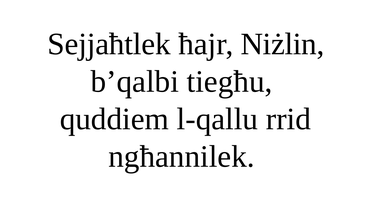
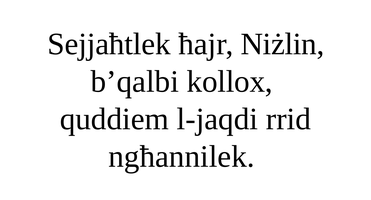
tiegħu: tiegħu -> kollox (230, 82)
l-qallu: l-qallu -> l-jaqdi (217, 119)
